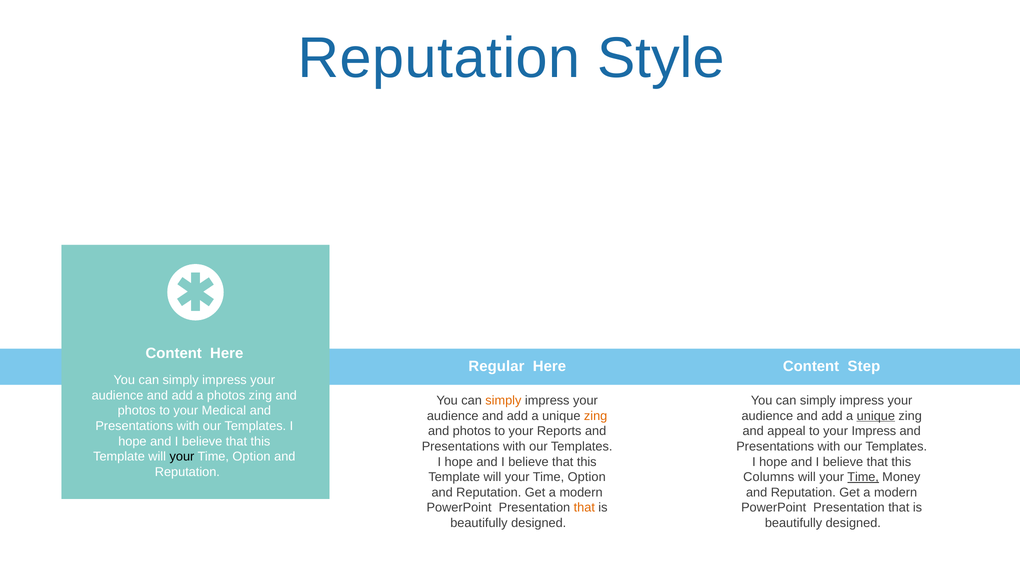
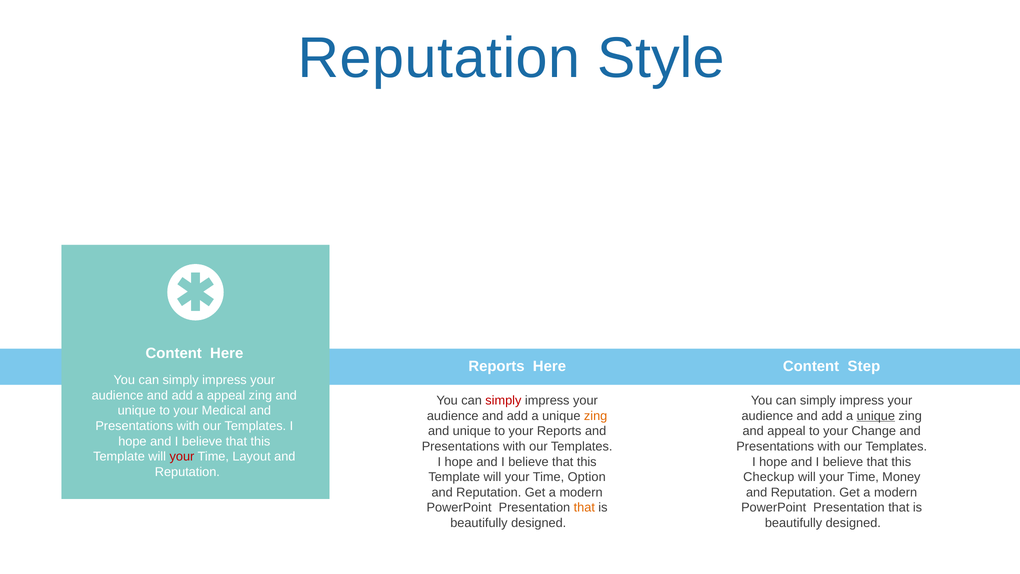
Regular: Regular -> Reports (496, 366)
a photos: photos -> appeal (226, 395)
simply colour: orange -> red (503, 400)
photos: photos -> unique (137, 411)
photos: photos -> unique (472, 431)
your Impress: Impress -> Change (874, 431)
your colour: black -> red (182, 456)
Option: Option -> Layout (252, 456)
Columns: Columns -> Checkup (769, 477)
Time underline: present -> none (863, 477)
